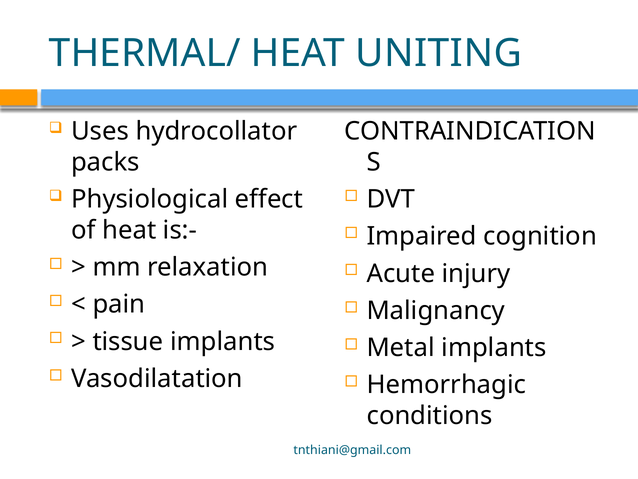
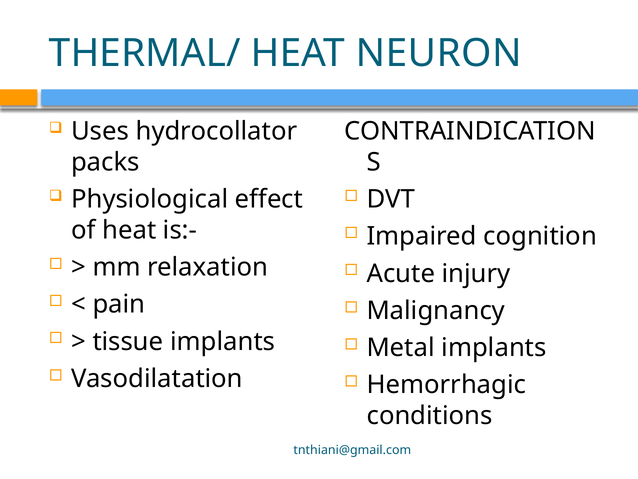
UNITING: UNITING -> NEURON (439, 53)
